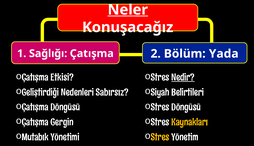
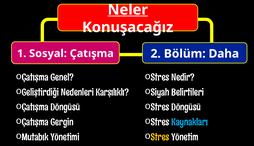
Sağlığı: Sağlığı -> Sosyal (48, 54)
Yada: Yada -> Daha (224, 54)
Etkisi: Etkisi -> Genel (62, 78)
Nedir underline: present -> none (183, 78)
Sabırsız: Sabırsız -> Karşılıklı (112, 93)
Kaynakları colour: yellow -> light blue (190, 123)
